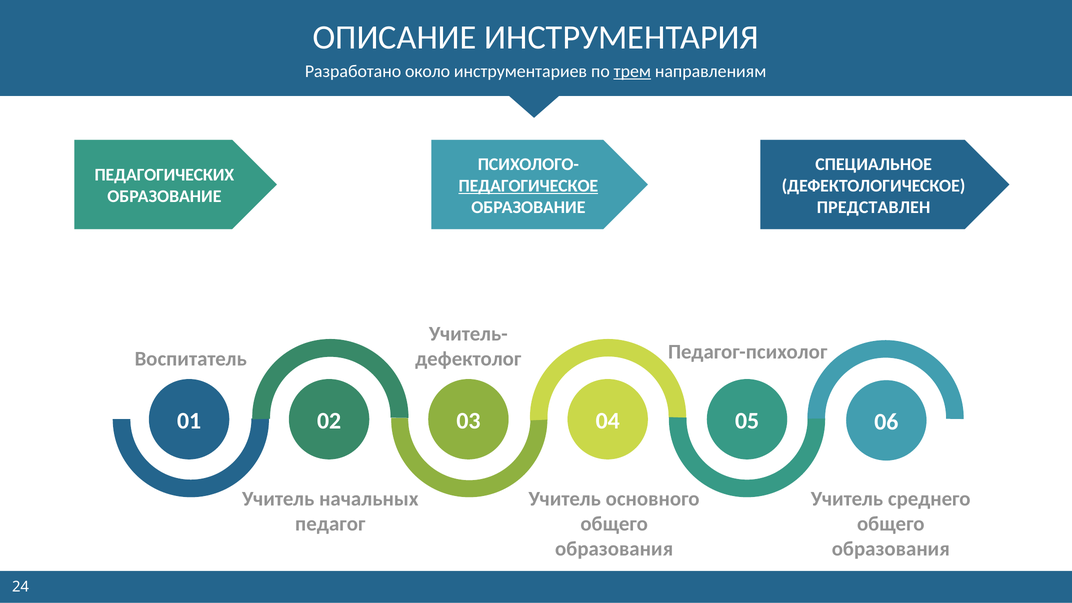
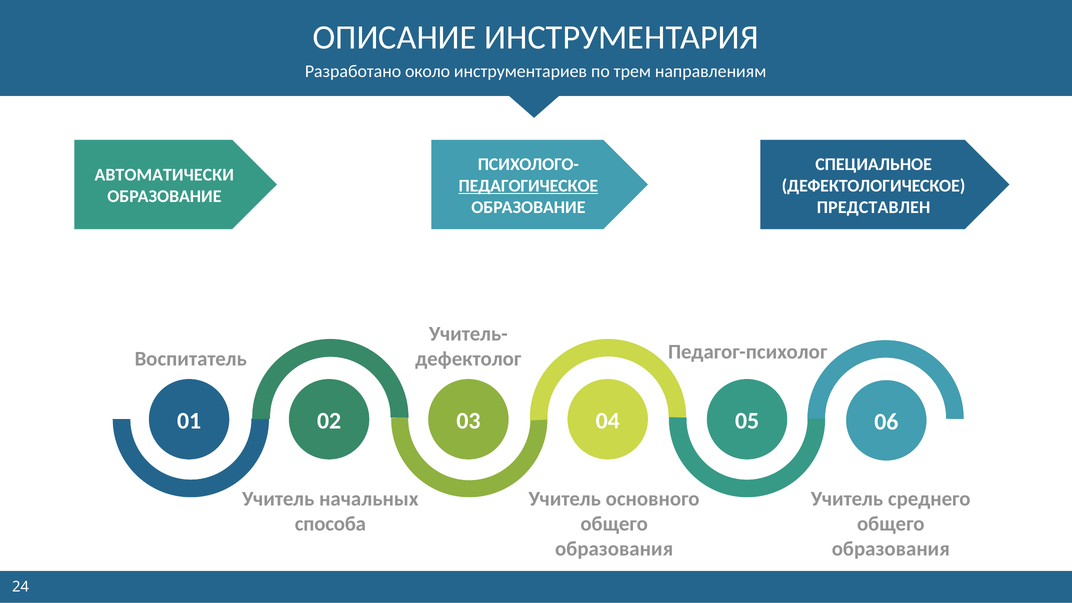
трем underline: present -> none (632, 71)
ПЕДАГОГИЧЕСКИХ: ПЕДАГОГИЧЕСКИХ -> АВТОМАТИЧЕСКИ (164, 175)
педагог: педагог -> способа (330, 524)
